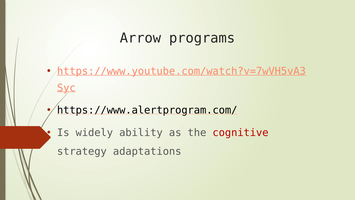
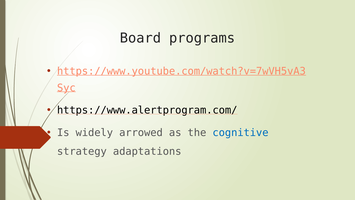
Arrow: Arrow -> Board (140, 38)
ability: ability -> arrowed (141, 132)
cognitive colour: red -> blue (240, 132)
